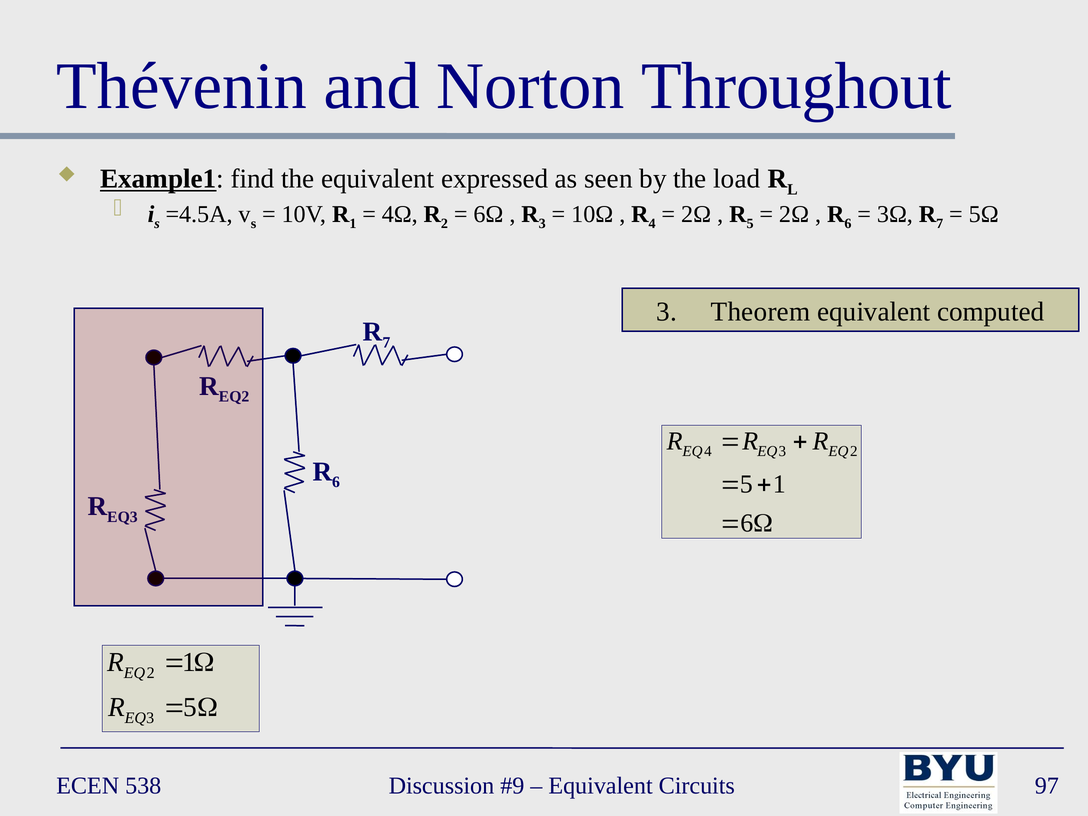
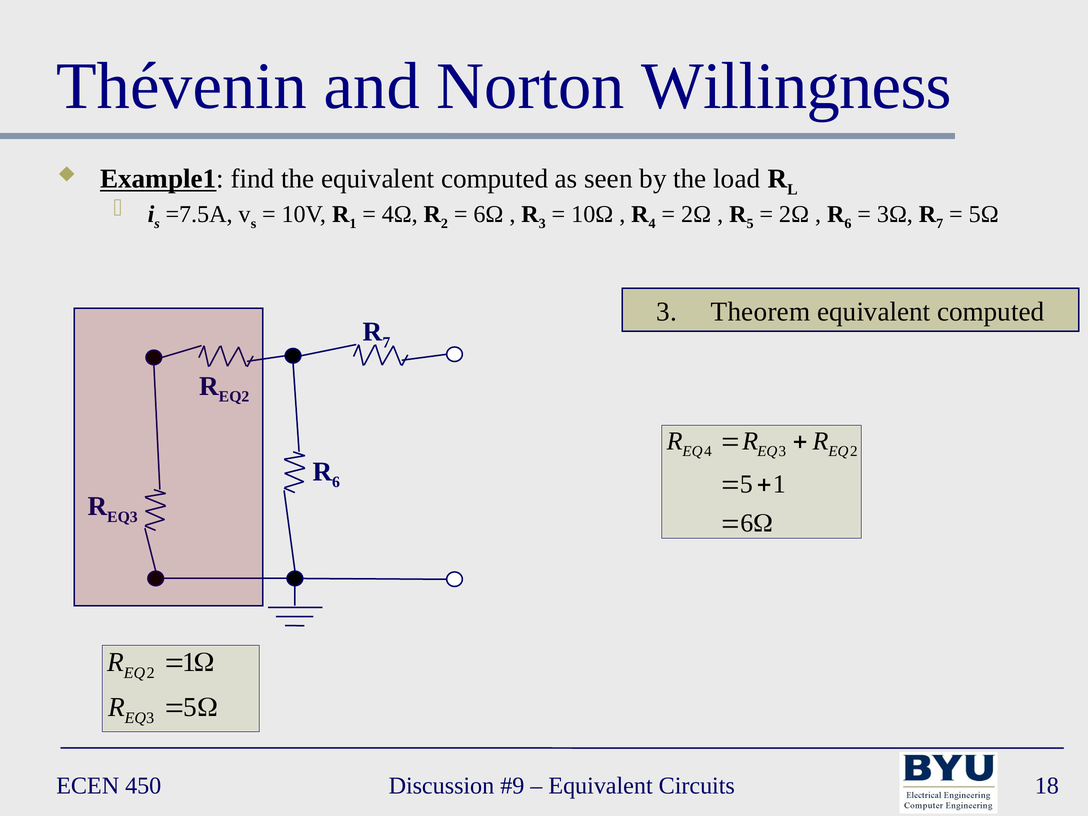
Throughout: Throughout -> Willingness (797, 86)
the equivalent expressed: expressed -> computed (495, 179)
=4.5A: =4.5A -> =7.5A (199, 214)
538: 538 -> 450 (143, 786)
97: 97 -> 18 (1047, 786)
